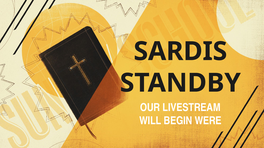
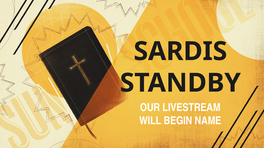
WERE: WERE -> NAME (208, 121)
